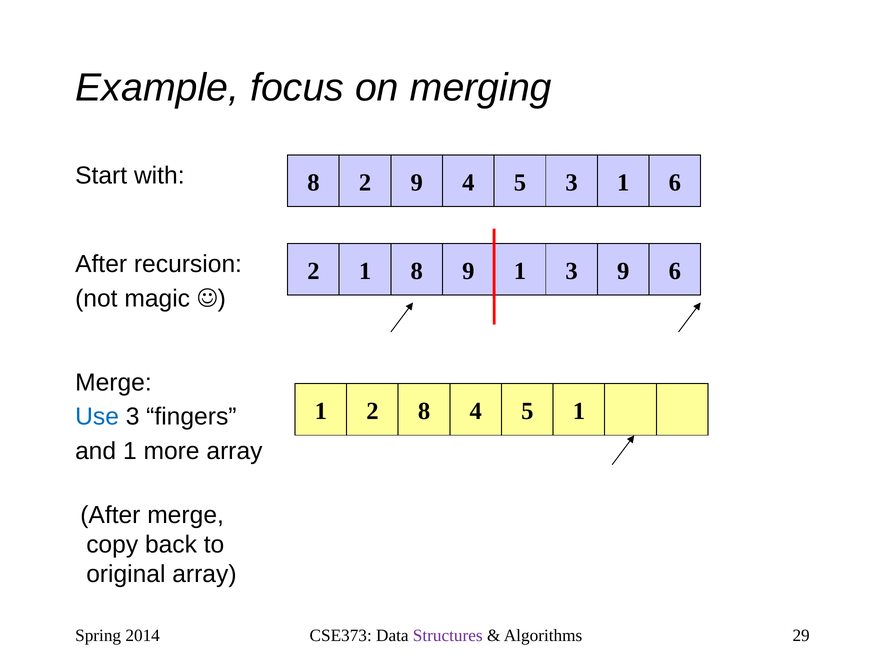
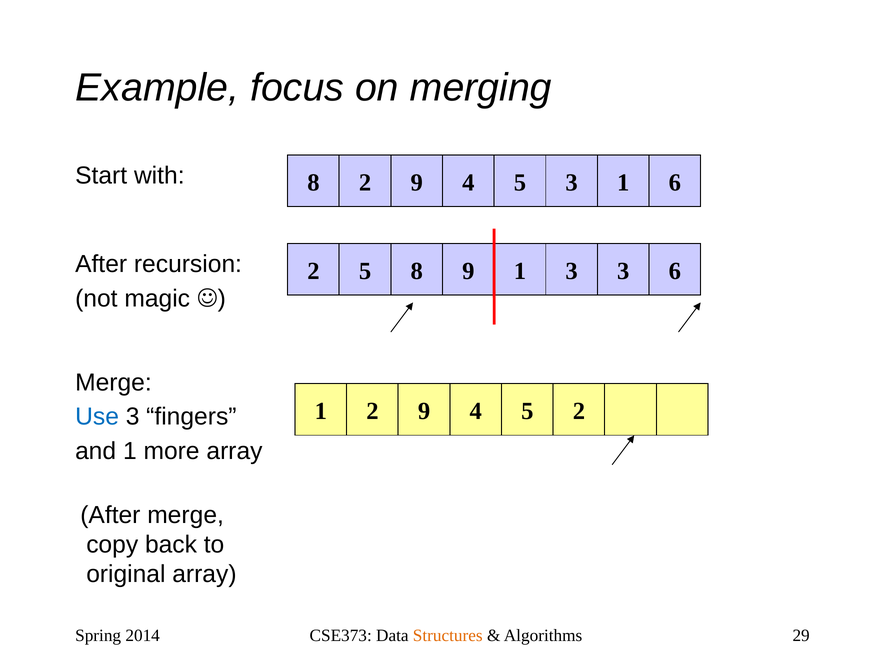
2 1: 1 -> 5 (365, 271)
3 9: 9 -> 3 (623, 271)
1 2 8: 8 -> 9 (424, 411)
5 1: 1 -> 2 (579, 411)
Structures colour: purple -> orange (448, 635)
